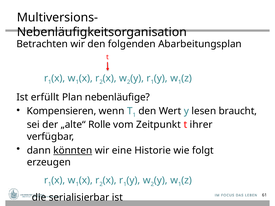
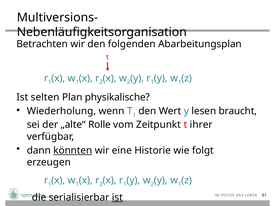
erfüllt: erfüllt -> selten (45, 97)
nebenläufige: nebenläufige -> physikalische (117, 97)
Kompensieren: Kompensieren -> Wiederholung (61, 111)
ist underline: none -> present (117, 198)
